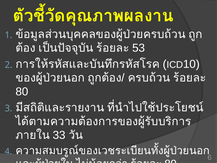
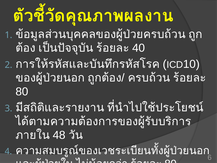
53: 53 -> 40 (139, 48)
33: 33 -> 48 (59, 135)
